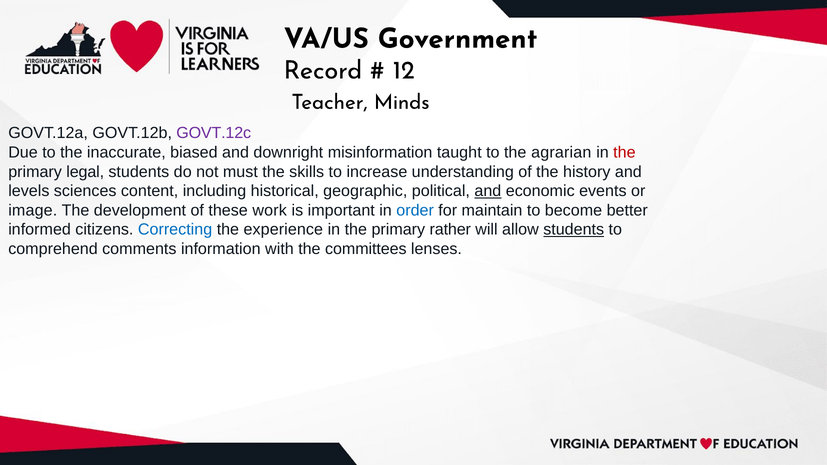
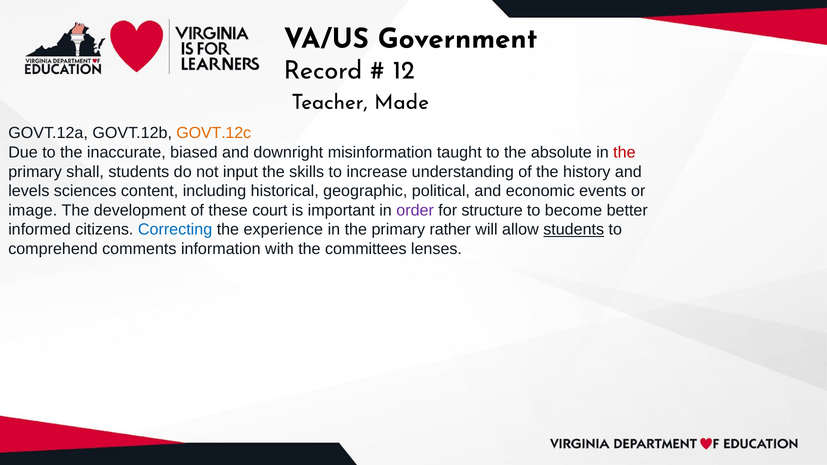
Minds: Minds -> Made (402, 102)
GOVT.12c colour: purple -> orange (214, 133)
agrarian: agrarian -> absolute (561, 153)
legal: legal -> shall (85, 172)
must: must -> input (240, 172)
and underline: present -> none (488, 191)
work: work -> court (270, 210)
order colour: blue -> purple (415, 210)
maintain: maintain -> structure (492, 210)
